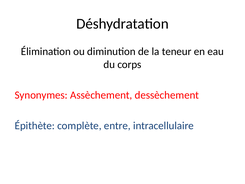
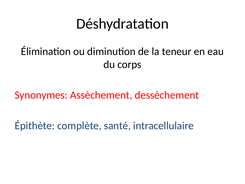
entre: entre -> santé (117, 126)
